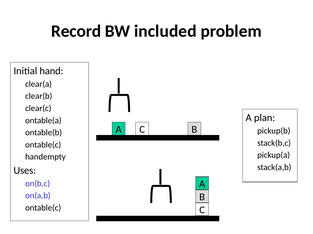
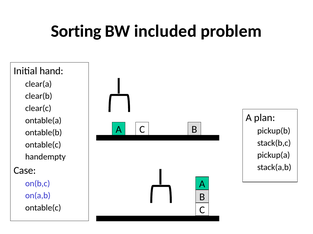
Record: Record -> Sorting (76, 31)
Uses: Uses -> Case (25, 171)
